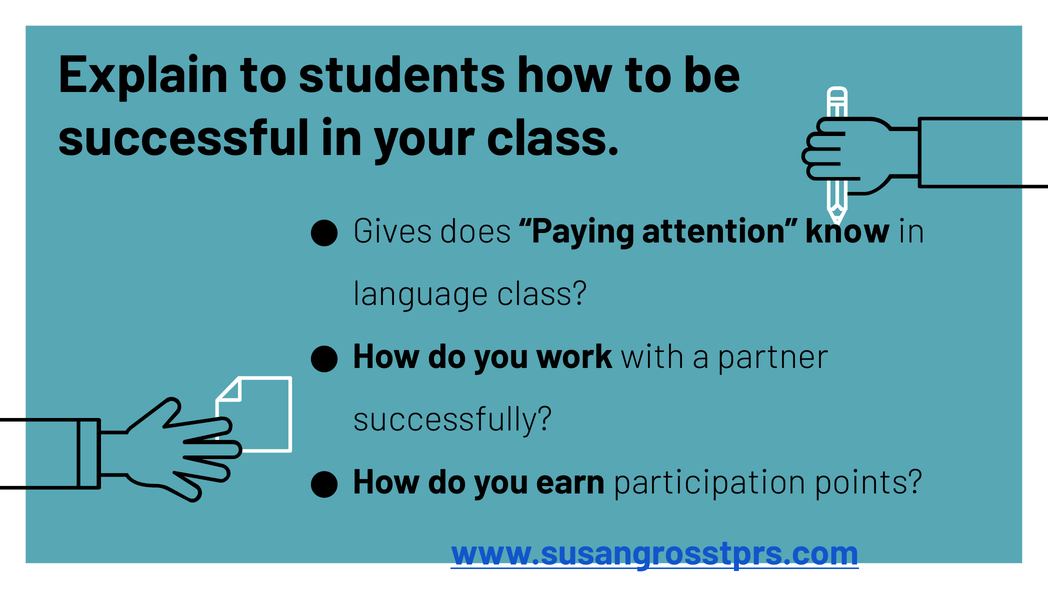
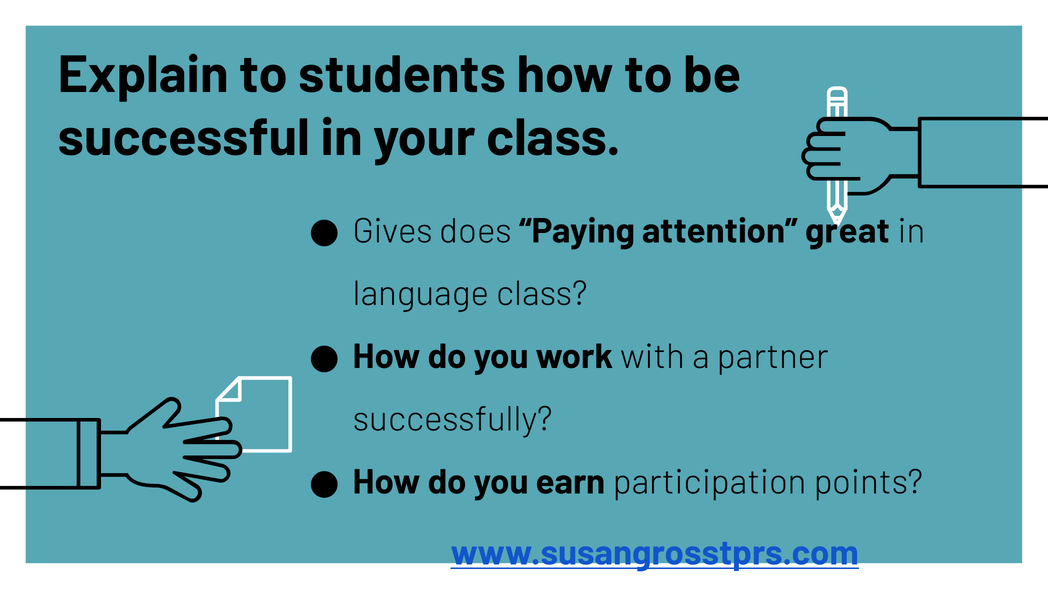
know: know -> great (848, 231)
